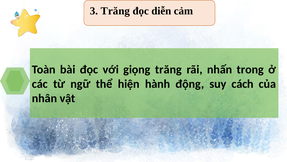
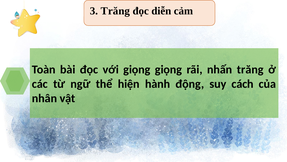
giọng trăng: trăng -> giọng (169, 69)
nhấn trong: trong -> trăng (250, 69)
